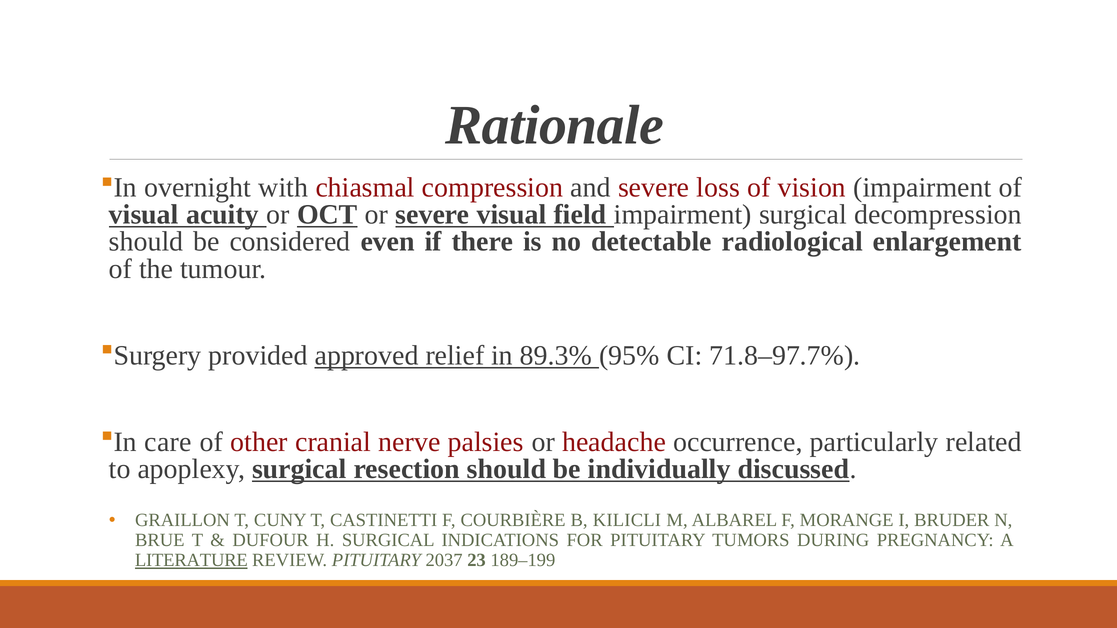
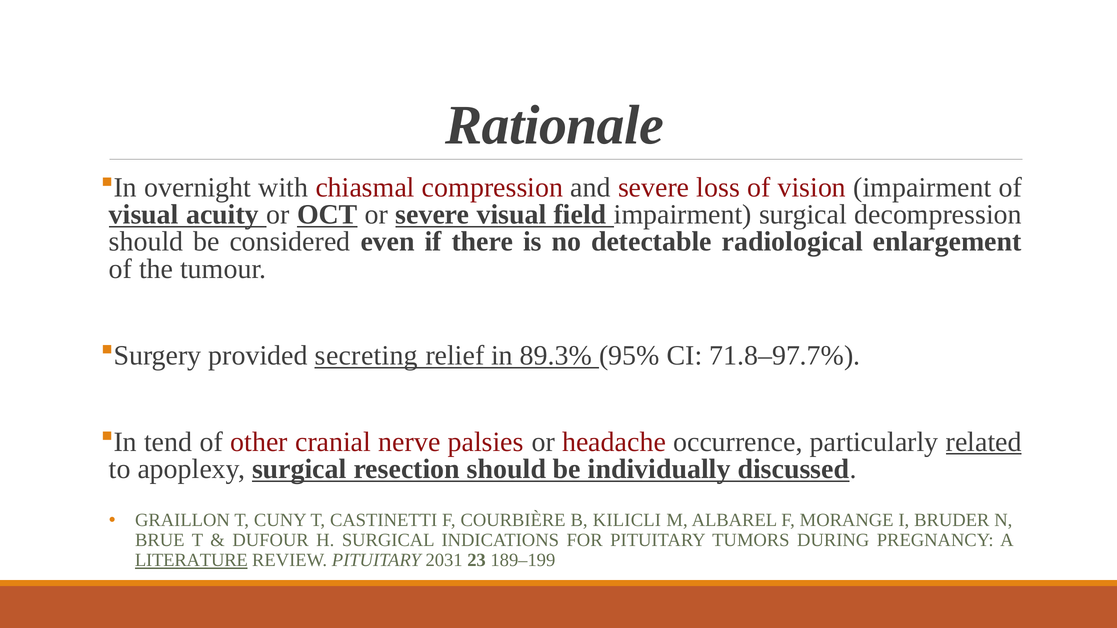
approved: approved -> secreting (366, 355)
care: care -> tend (168, 442)
related underline: none -> present (984, 442)
2037: 2037 -> 2031 (444, 561)
